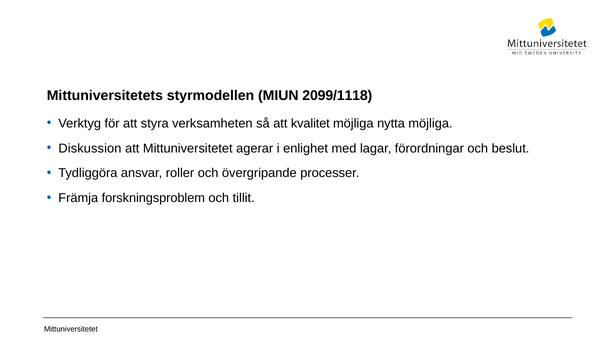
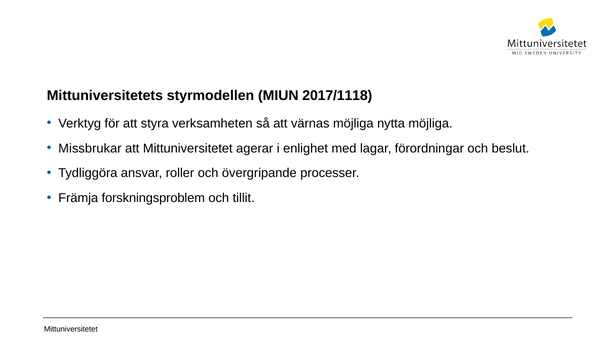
2099/1118: 2099/1118 -> 2017/1118 (337, 95)
kvalitet: kvalitet -> värnas (310, 124)
Diskussion: Diskussion -> Missbrukar (90, 148)
